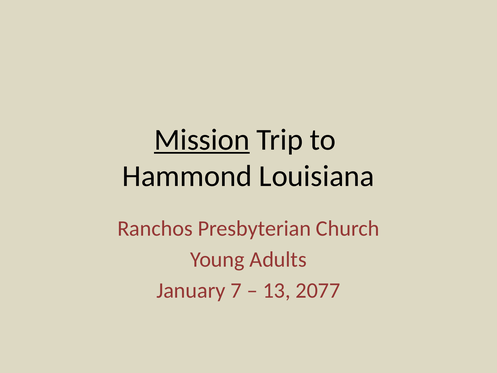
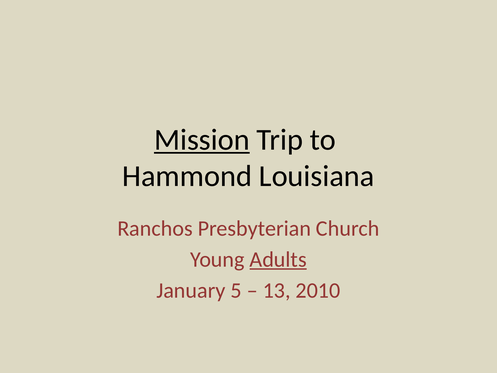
Adults underline: none -> present (278, 259)
7: 7 -> 5 (236, 290)
2077: 2077 -> 2010 (318, 290)
